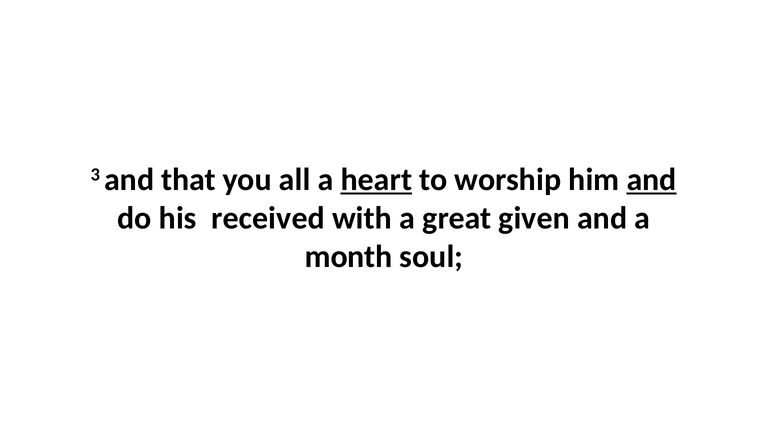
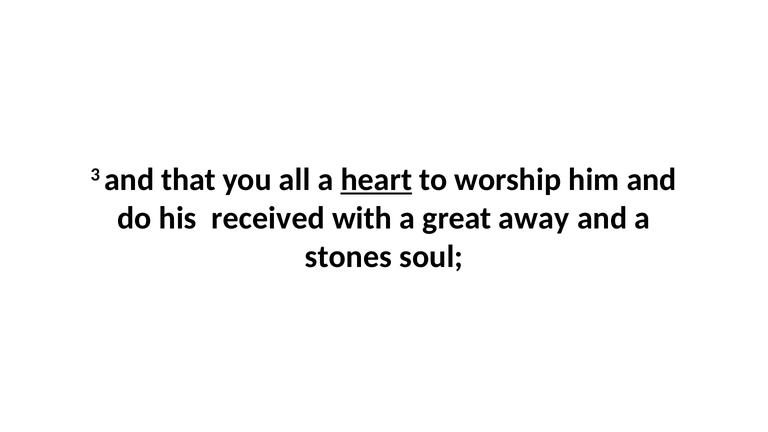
and underline: present -> none (652, 180)
given: given -> away (534, 218)
month: month -> stones (348, 257)
